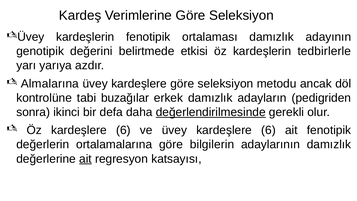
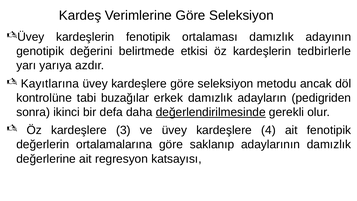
Almalarına: Almalarına -> Kayıtlarına (50, 84)
Öz kardeşlere 6: 6 -> 3 (123, 130)
üvey kardeşlere 6: 6 -> 4 (268, 130)
bilgilerin: bilgilerin -> saklanıp (212, 144)
ait underline: present -> none (85, 159)
